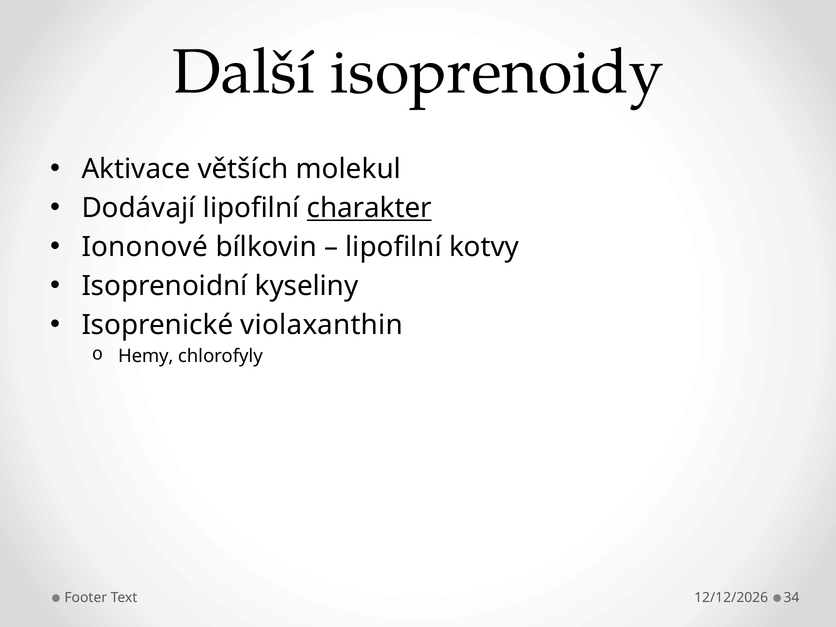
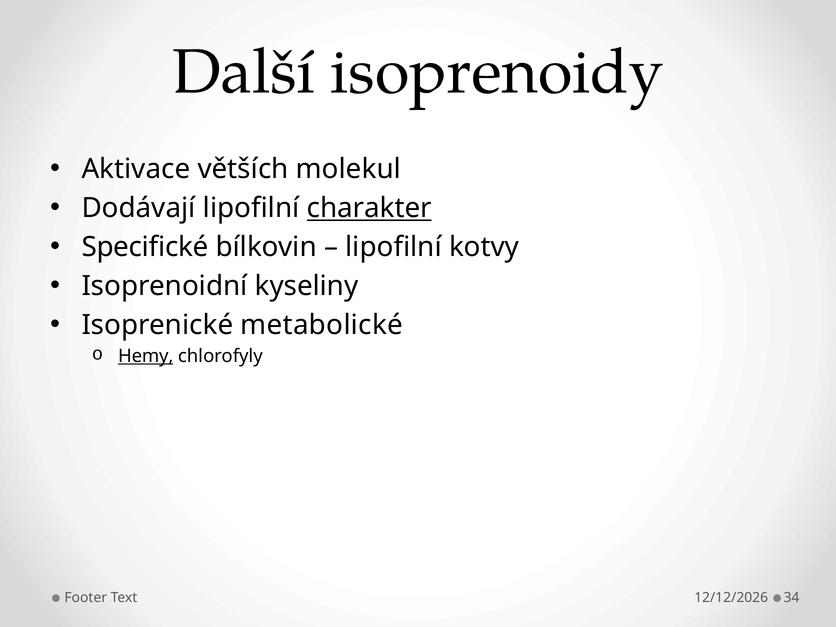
Iononové: Iononové -> Specifické (145, 247)
violaxanthin: violaxanthin -> metabolické (322, 325)
Hemy underline: none -> present (146, 356)
